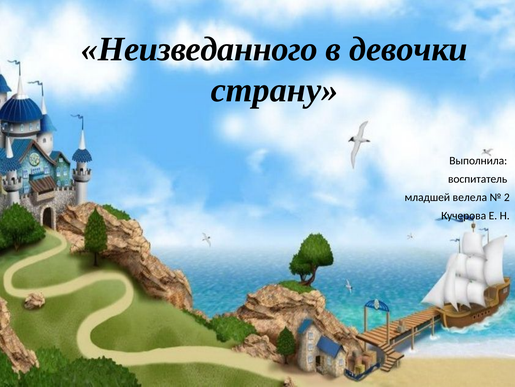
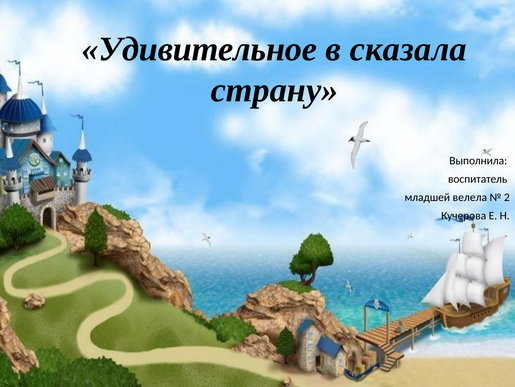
Неизведанного: Неизведанного -> Удивительное (199, 49)
девочки: девочки -> сказала (408, 49)
